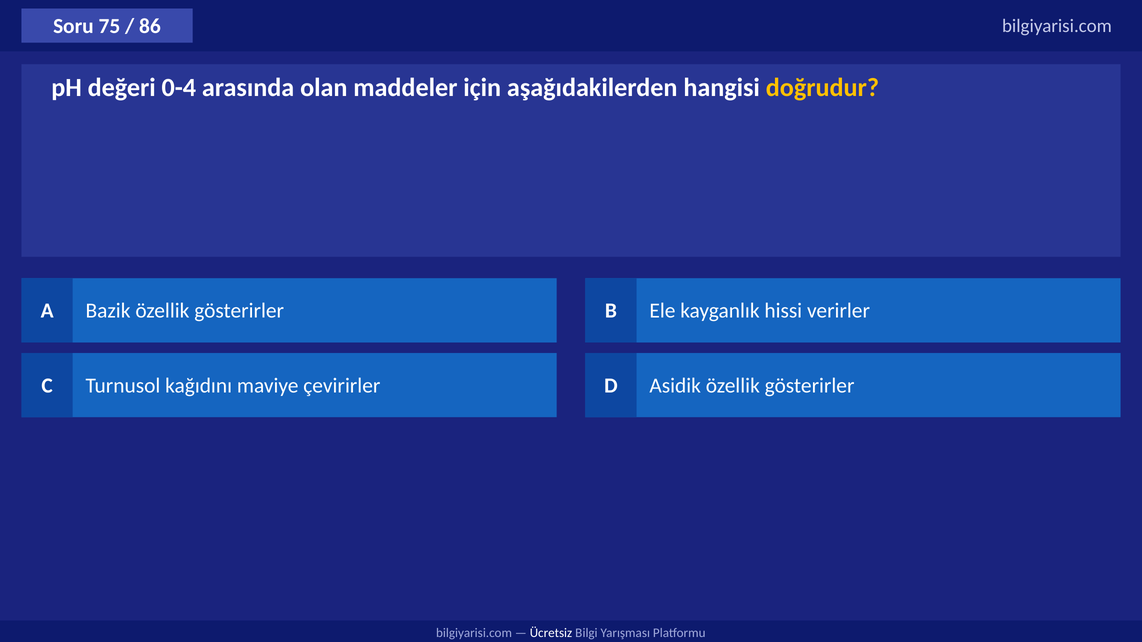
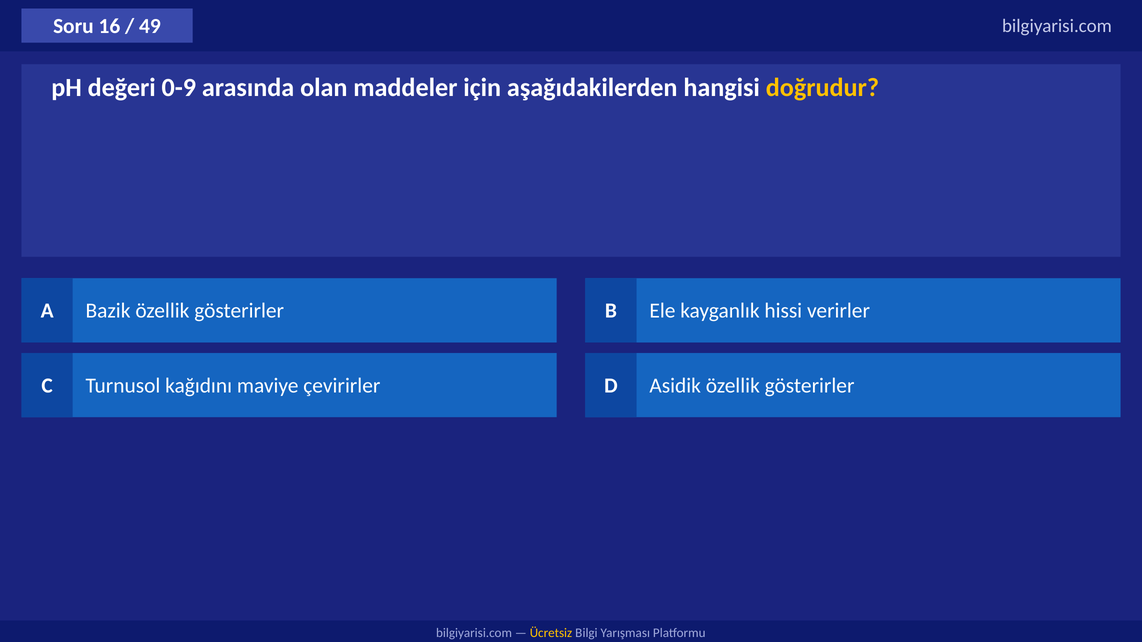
75: 75 -> 16 (109, 26)
86: 86 -> 49 (150, 26)
0-4: 0-4 -> 0-9 (179, 88)
Ücretsiz colour: white -> yellow (551, 633)
